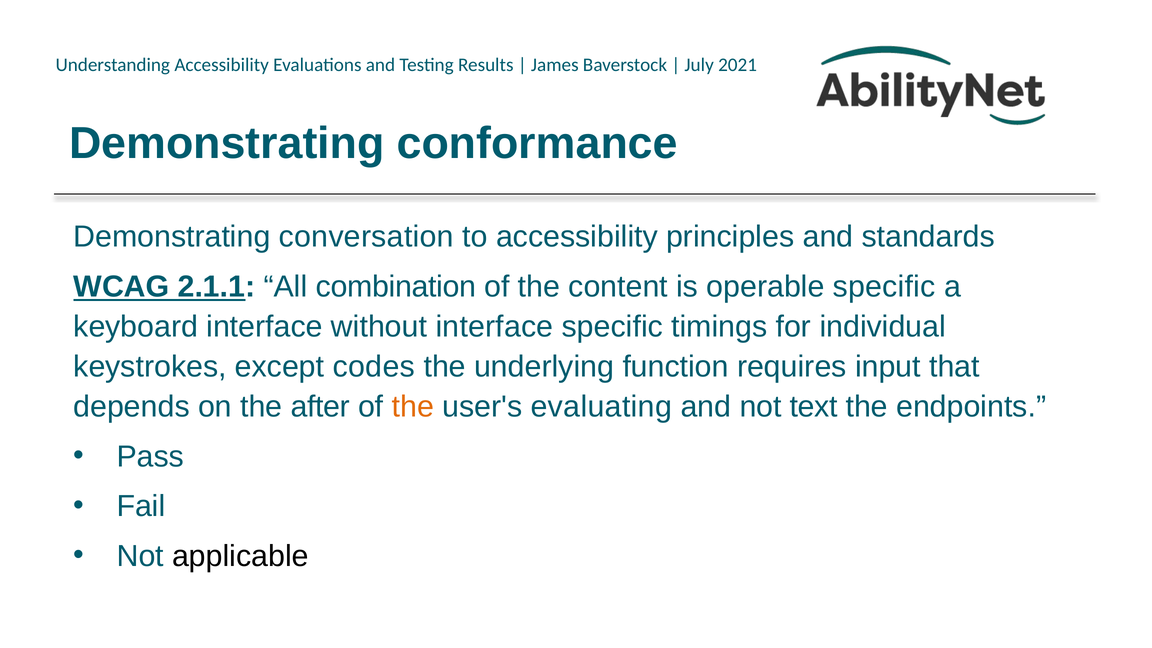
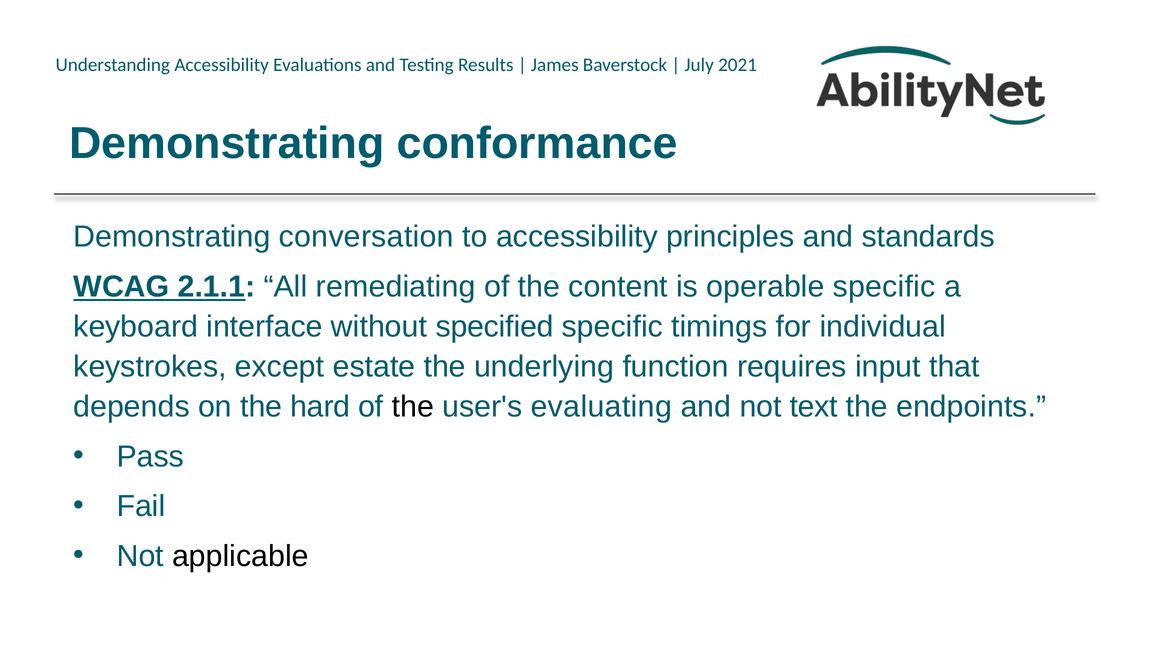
combination: combination -> remediating (396, 287)
without interface: interface -> specified (495, 327)
codes: codes -> estate (374, 367)
after: after -> hard (320, 407)
the colour: orange -> black (413, 407)
